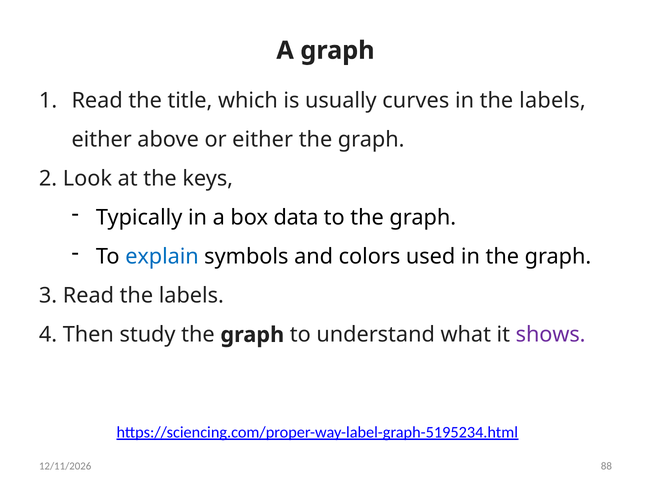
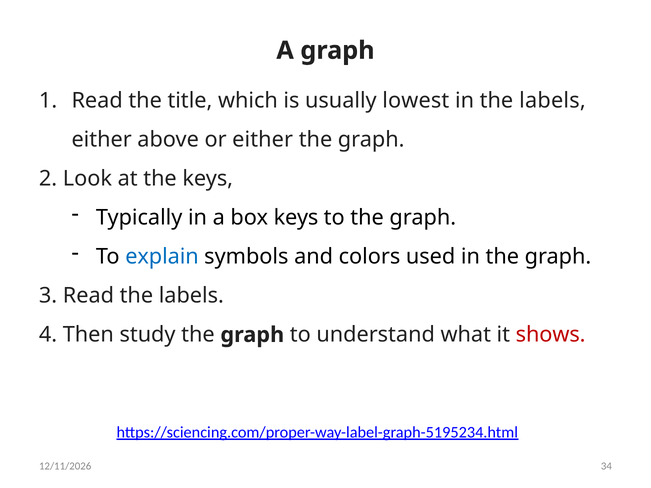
curves: curves -> lowest (416, 101)
box data: data -> keys (296, 218)
shows colour: purple -> red (551, 335)
88: 88 -> 34 (606, 466)
